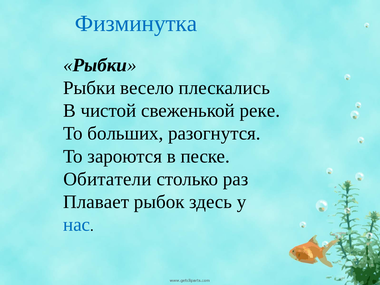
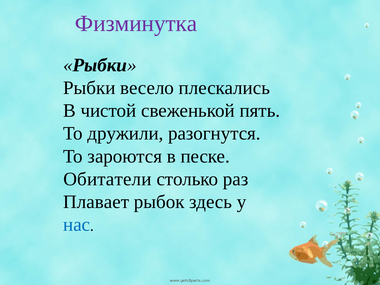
Физминутка colour: blue -> purple (136, 23)
реке: реке -> пять (260, 111)
больших: больших -> дружили (125, 133)
